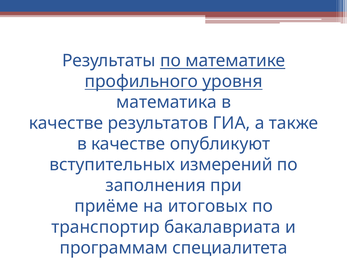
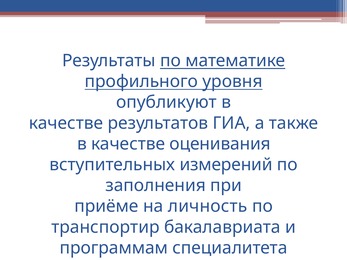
математика: математика -> опубликуют (167, 102)
опубликуют: опубликуют -> оценивания (220, 144)
итоговых: итоговых -> личность (208, 206)
